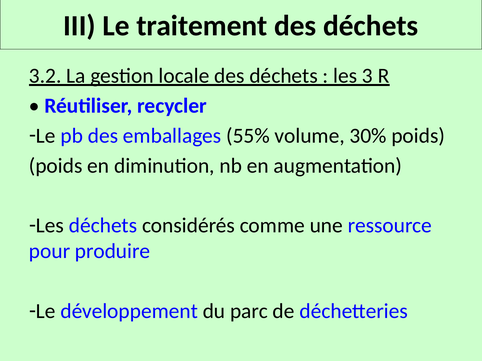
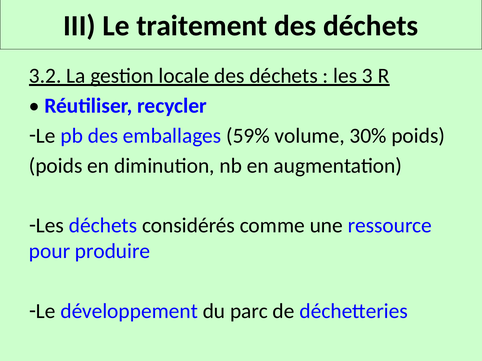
55%: 55% -> 59% (248, 136)
